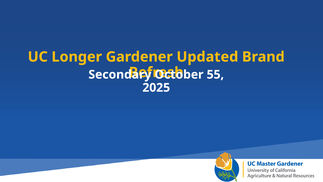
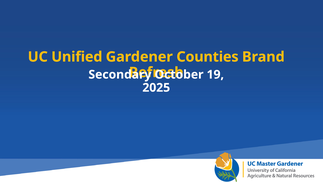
Longer: Longer -> Unified (77, 57)
Updated: Updated -> Counties (207, 57)
55: 55 -> 19 (215, 74)
